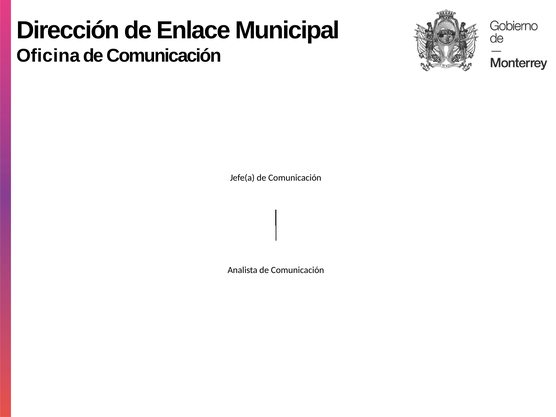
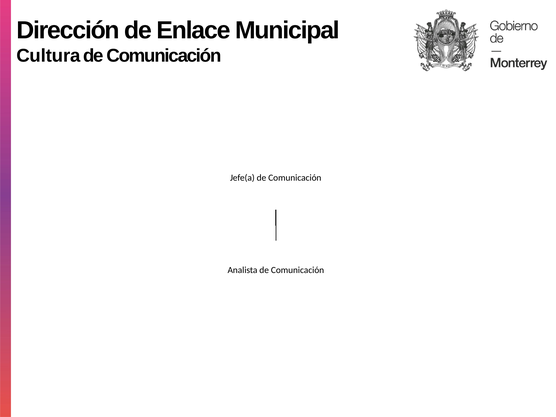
Oficina: Oficina -> Cultura (48, 56)
